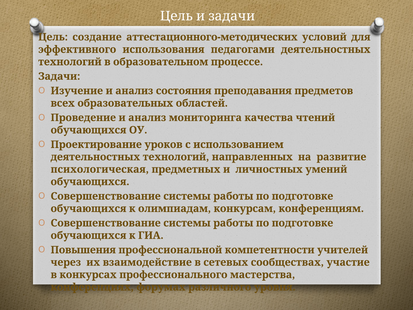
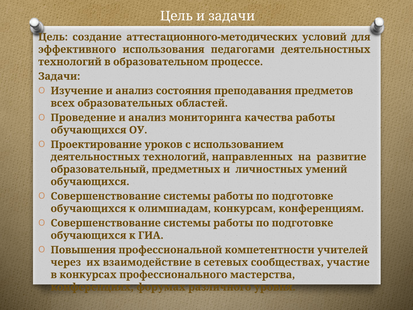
качества чтений: чтений -> работы (315, 118)
психологическая: психологическая -> образовательный (100, 169)
